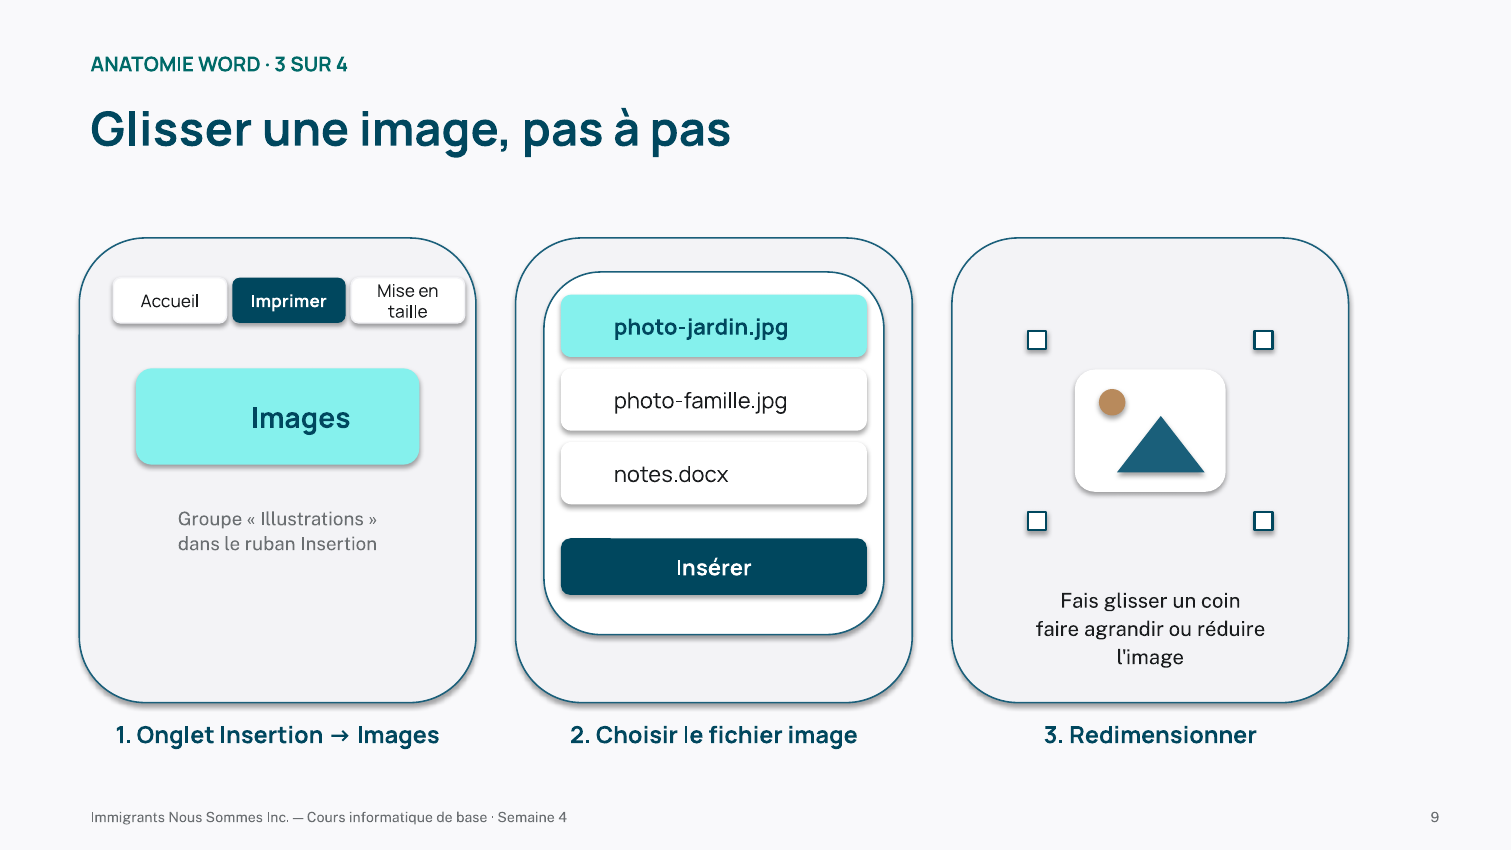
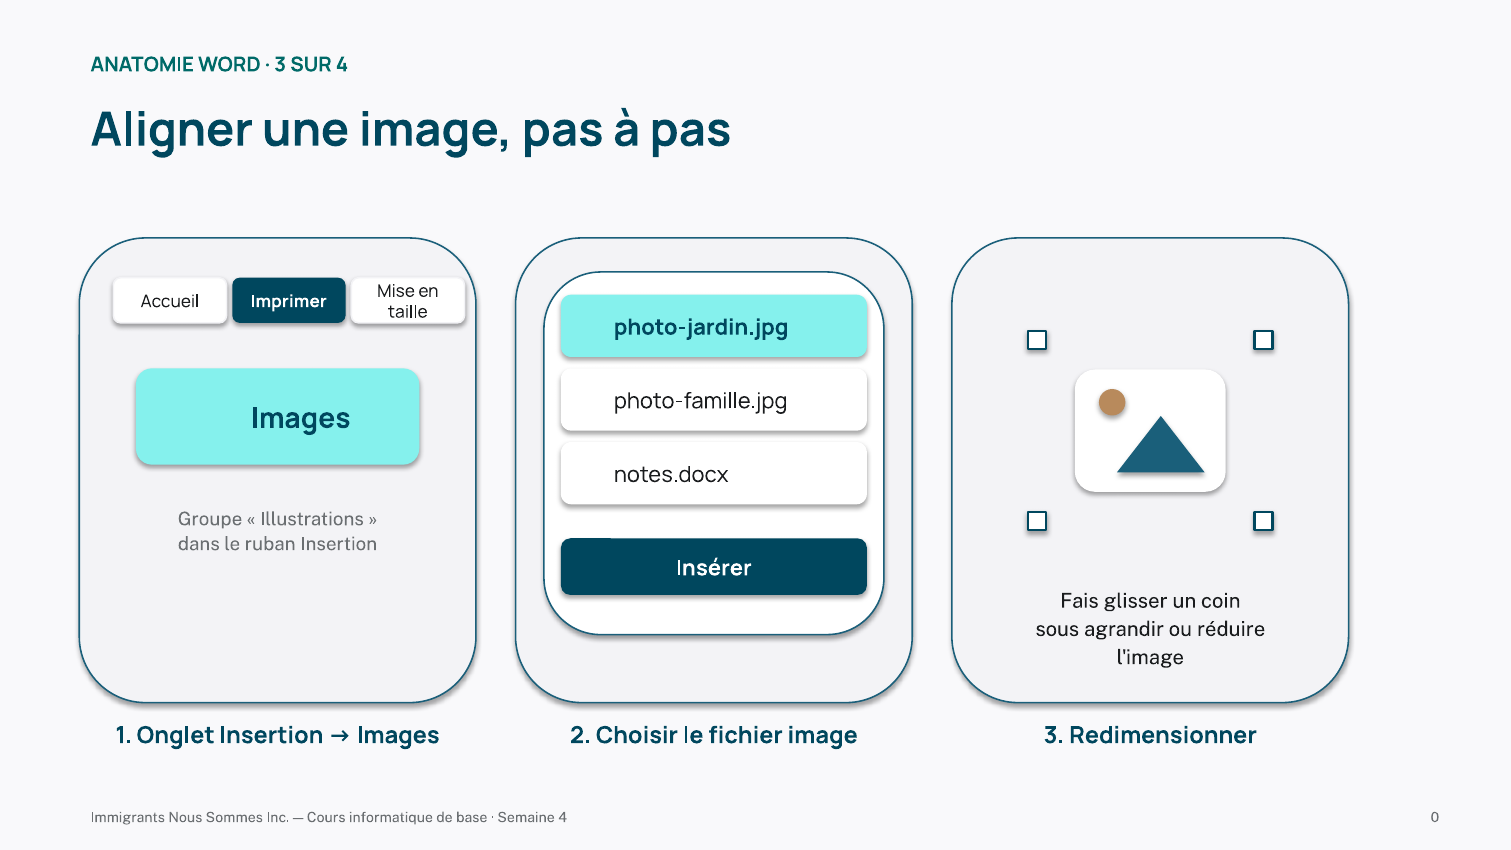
Glisser: Glisser -> Aligner (172, 130)
faire: faire -> sous (1057, 629)
9: 9 -> 0 (1435, 817)
